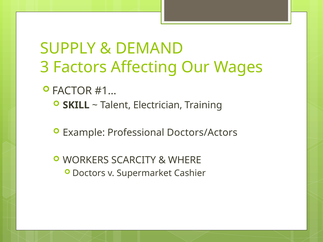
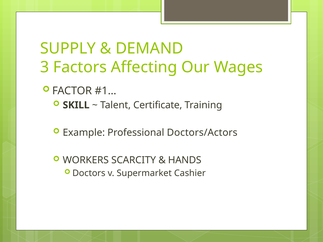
Electrician: Electrician -> Certificate (158, 105)
WHERE: WHERE -> HANDS (185, 160)
